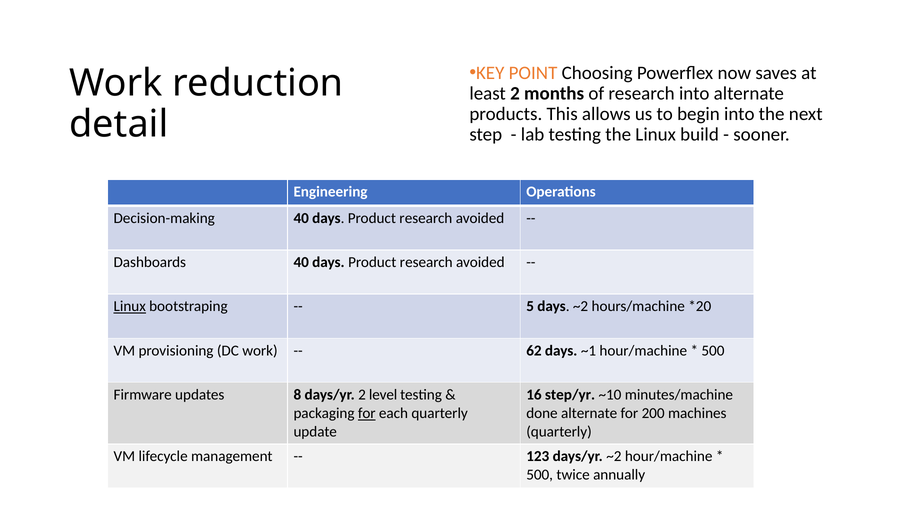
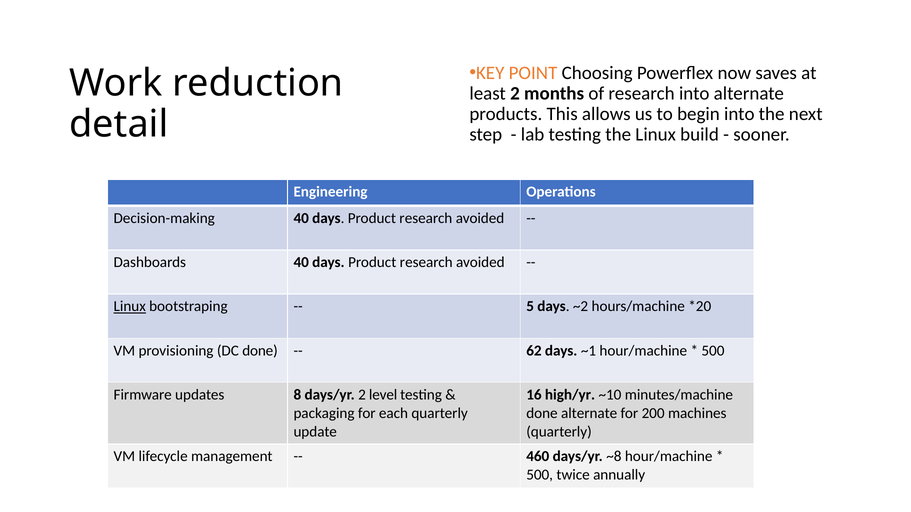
DC work: work -> done (260, 351)
step/yr: step/yr -> high/yr (570, 395)
for underline: present -> none (367, 414)
123: 123 -> 460 (538, 457)
days/yr ~2: ~2 -> ~8 (614, 457)
